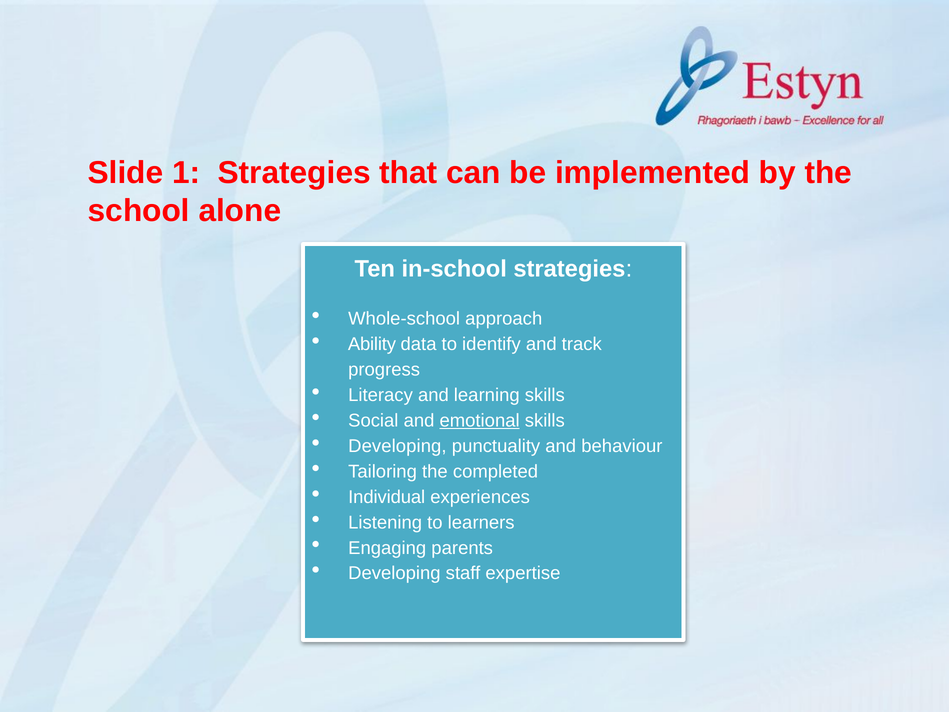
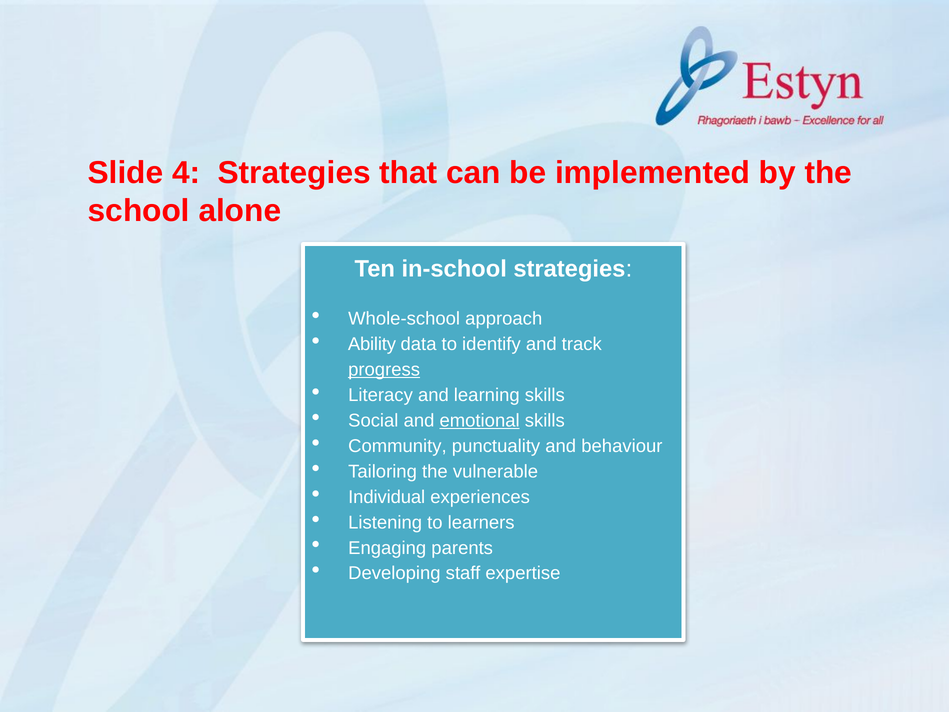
1: 1 -> 4 (186, 173)
progress underline: none -> present (384, 370)
Developing: Developing -> Community (397, 446)
completed: completed -> vulnerable (495, 471)
